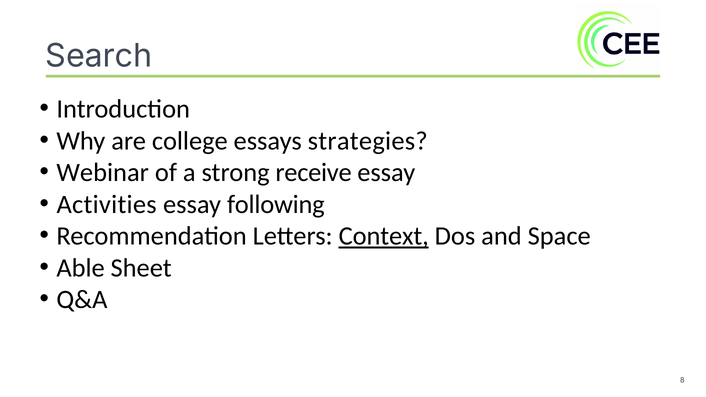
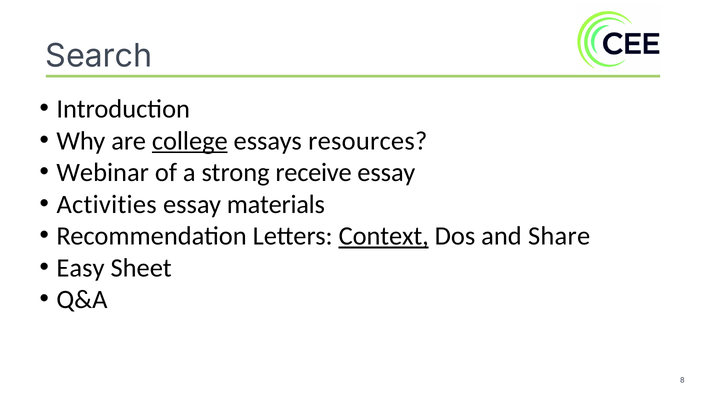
college underline: none -> present (190, 141)
strategies: strategies -> resources (368, 141)
following: following -> materials (276, 204)
Space: Space -> Share (559, 236)
Able: Able -> Easy (81, 268)
